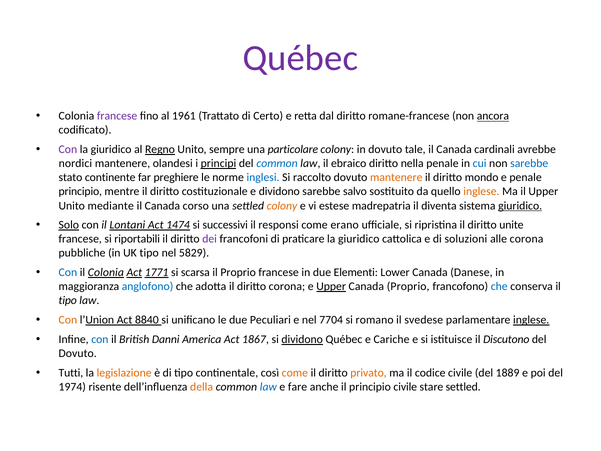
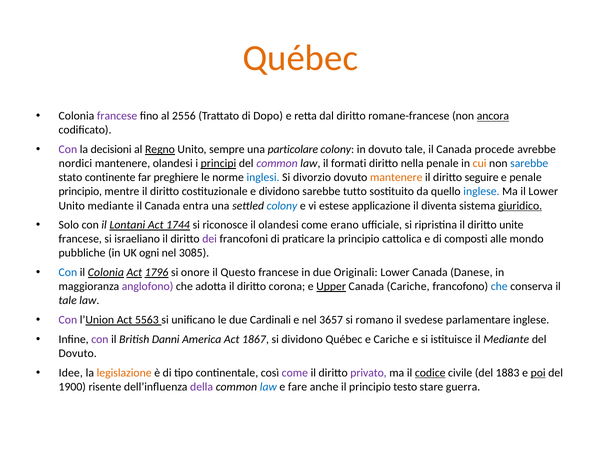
Québec colour: purple -> orange (300, 58)
1961: 1961 -> 2556 (184, 116)
Certo: Certo -> Dopo (268, 116)
giuridico: giuridico -> decisioni (111, 149)
cardinali: cardinali -> procede (494, 149)
common colour: blue -> purple (277, 163)
ebraico: ebraico -> formati (349, 163)
cui colour: blue -> orange (480, 163)
raccolto: raccolto -> divorzio (312, 177)
mondo: mondo -> seguire (482, 177)
salvo: salvo -> tutto (355, 192)
inglese colour: orange -> blue (481, 192)
il Upper: Upper -> Lower (543, 192)
corso: corso -> entra (196, 206)
colony colour: orange -> blue (282, 206)
madrepatria: madrepatria -> applicazione (381, 206)
Solo underline: present -> none (69, 225)
1474: 1474 -> 1744 (178, 225)
successivi: successivi -> riconosce (225, 225)
il responsi: responsi -> olandesi (279, 225)
riportabili: riportabili -> israeliano (137, 239)
praticare la giuridico: giuridico -> principio (359, 239)
soluzioni: soluzioni -> composti (466, 239)
alle corona: corona -> mondo (527, 239)
UK tipo: tipo -> ogni (149, 253)
5829: 5829 -> 3085 (194, 253)
1771: 1771 -> 1796 (157, 272)
scarsa: scarsa -> onore (195, 272)
il Proprio: Proprio -> Questo (238, 272)
Elementi: Elementi -> Originali (356, 272)
anglofono colour: blue -> purple (148, 286)
Canada Proprio: Proprio -> Cariche (408, 286)
tipo: tipo -> tale (68, 300)
Con colour: orange -> purple (68, 320)
8840: 8840 -> 5563 (147, 320)
Peculiari: Peculiari -> Cardinali (270, 320)
7704: 7704 -> 3657 (331, 320)
inglese underline: present -> none (531, 320)
con colour: blue -> purple (100, 339)
dividono underline: present -> none (302, 339)
il Discutono: Discutono -> Mediante (506, 339)
Tutti: Tutti -> Idee (71, 373)
come colour: orange -> purple (295, 373)
privato colour: orange -> purple (368, 373)
codice underline: none -> present (430, 373)
1889: 1889 -> 1883 (508, 373)
poi underline: none -> present (538, 373)
1974: 1974 -> 1900 (72, 387)
della colour: orange -> purple (202, 387)
principio civile: civile -> testo (405, 387)
stare settled: settled -> guerra (463, 387)
